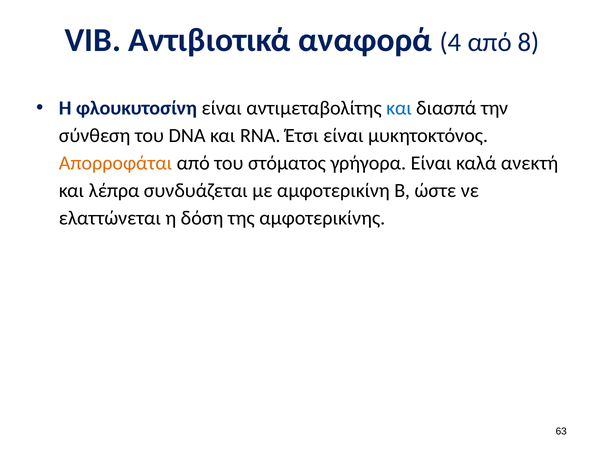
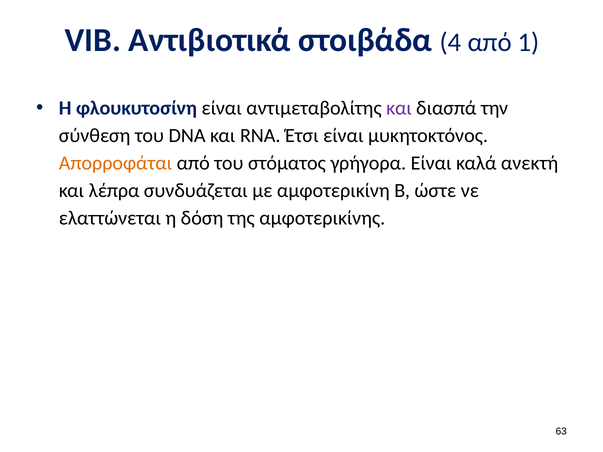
αναφορά: αναφορά -> στοιβάδα (365, 40)
8: 8 -> 1 (529, 42)
και colour: blue -> purple (399, 108)
